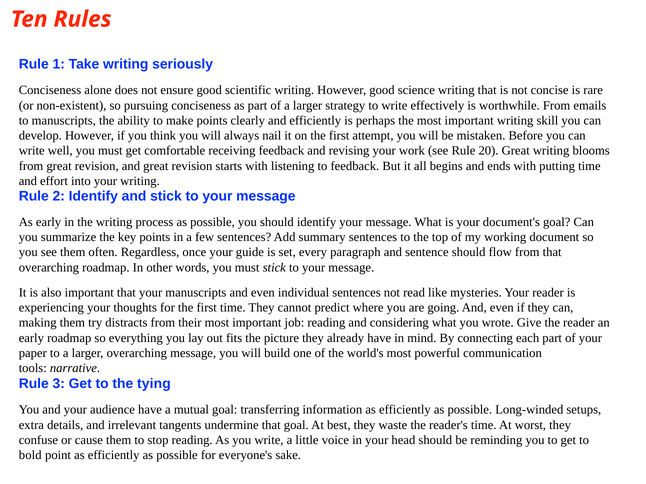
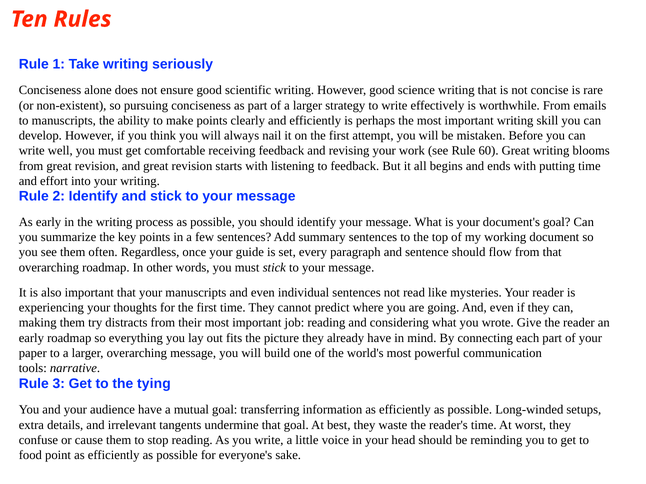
20: 20 -> 60 (489, 151)
bold: bold -> food (30, 456)
